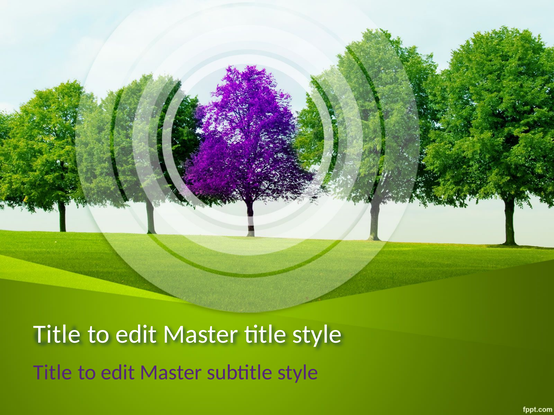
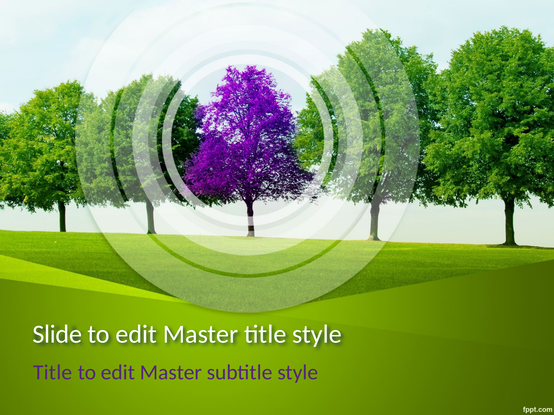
Title: Title -> Slide (57, 334)
